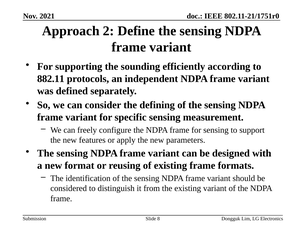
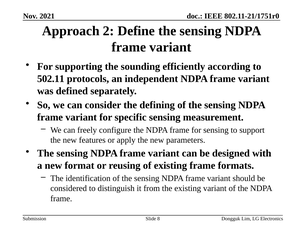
882.11: 882.11 -> 502.11 (51, 78)
